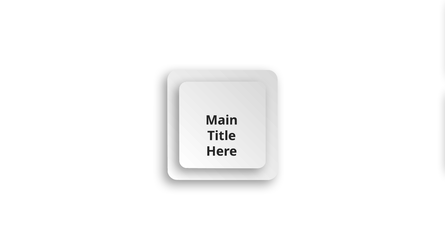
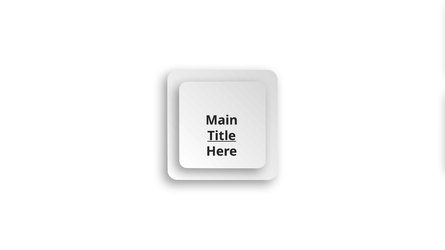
Title underline: none -> present (222, 136)
